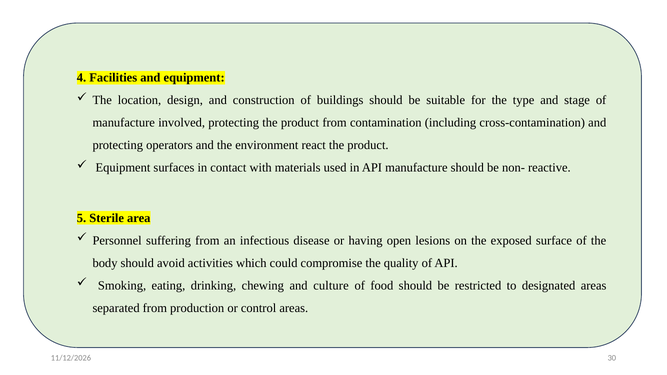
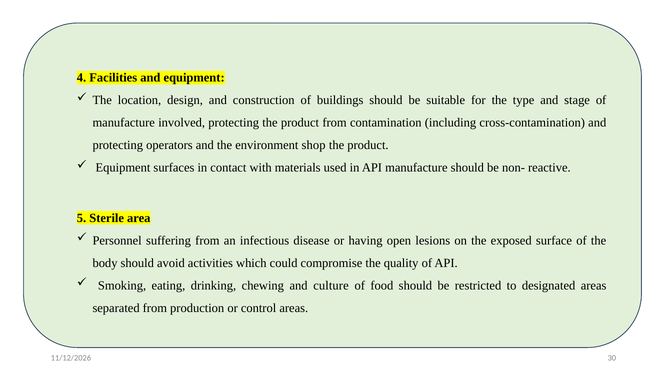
react: react -> shop (314, 145)
